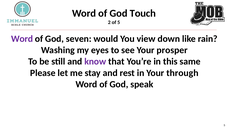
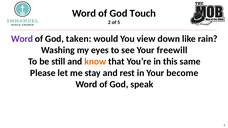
seven: seven -> taken (79, 39)
prosper: prosper -> freewill (172, 50)
know colour: purple -> orange (95, 62)
through: through -> become (182, 73)
